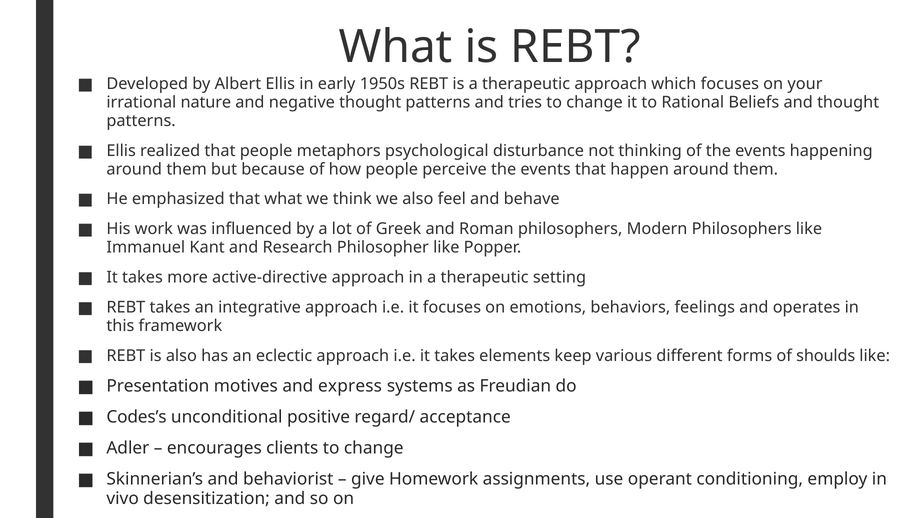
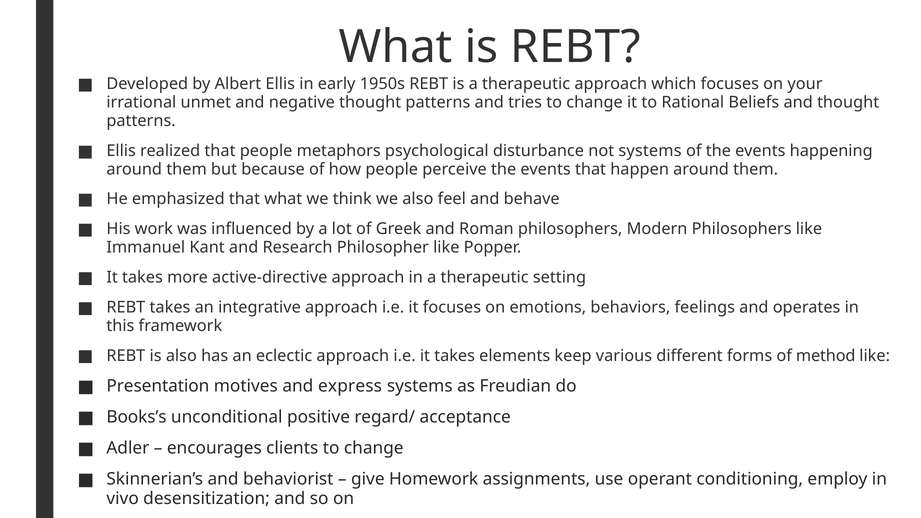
nature: nature -> unmet (206, 102)
not thinking: thinking -> systems (650, 151)
shoulds: shoulds -> method (826, 356)
Codes’s: Codes’s -> Books’s (136, 417)
